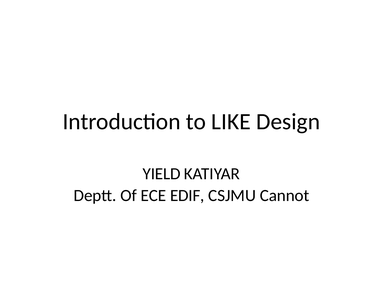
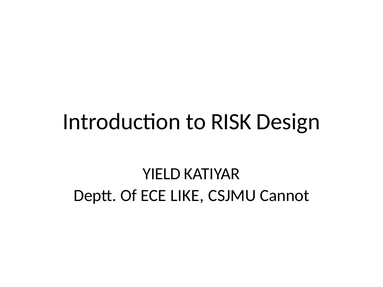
LIKE: LIKE -> RISK (231, 122)
EDIF: EDIF -> LIKE (187, 196)
